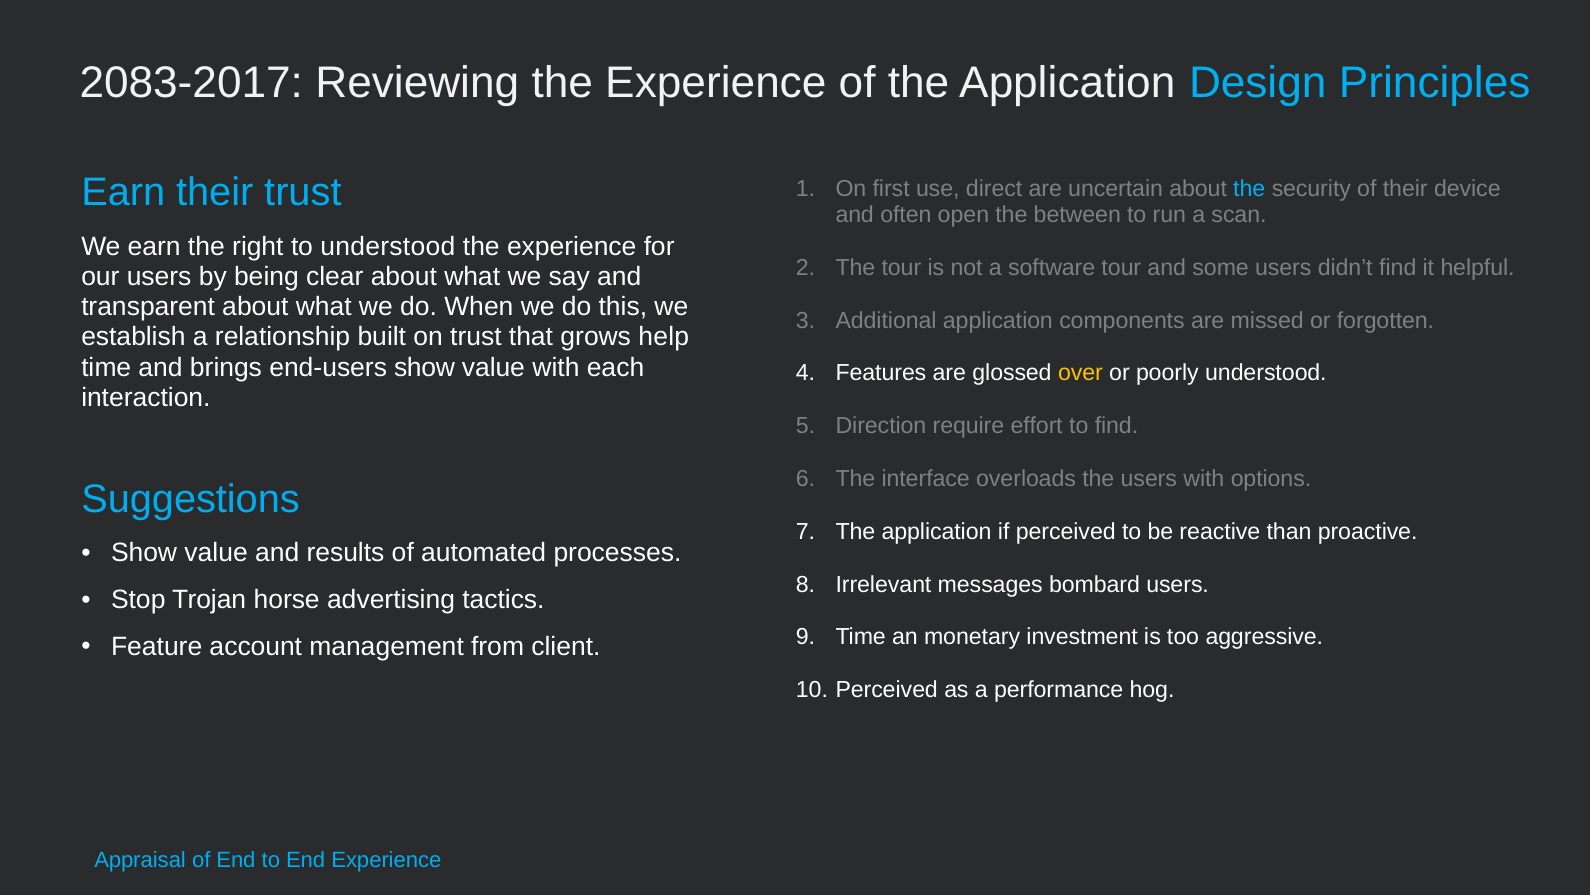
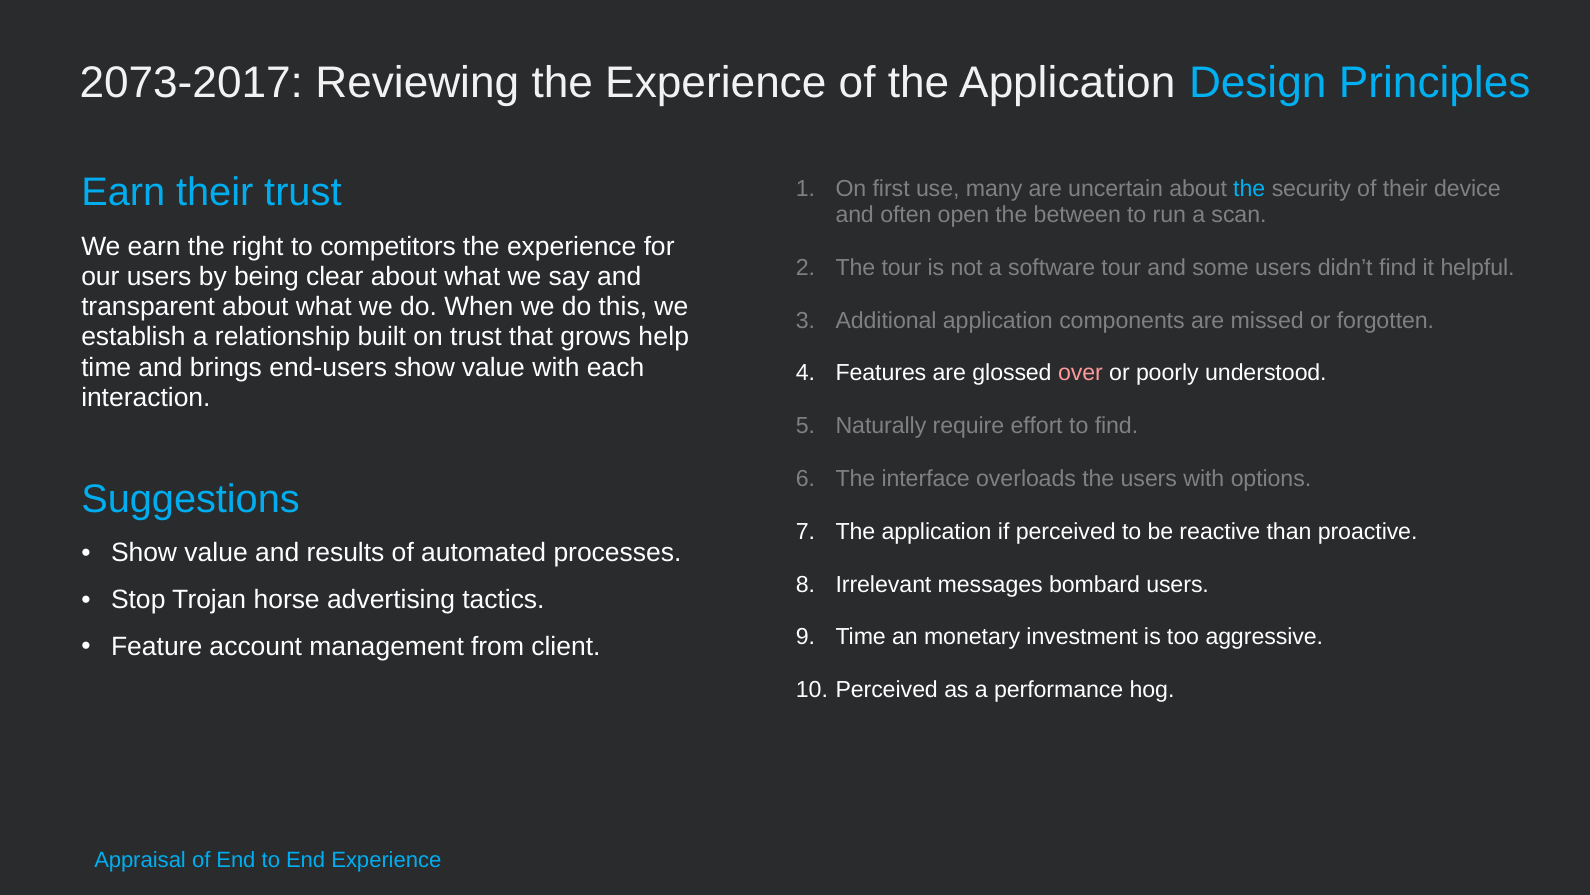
2083-2017: 2083-2017 -> 2073-2017 (191, 83)
direct: direct -> many (994, 188)
to understood: understood -> competitors (388, 246)
over colour: yellow -> pink (1080, 373)
Direction: Direction -> Naturally (881, 426)
